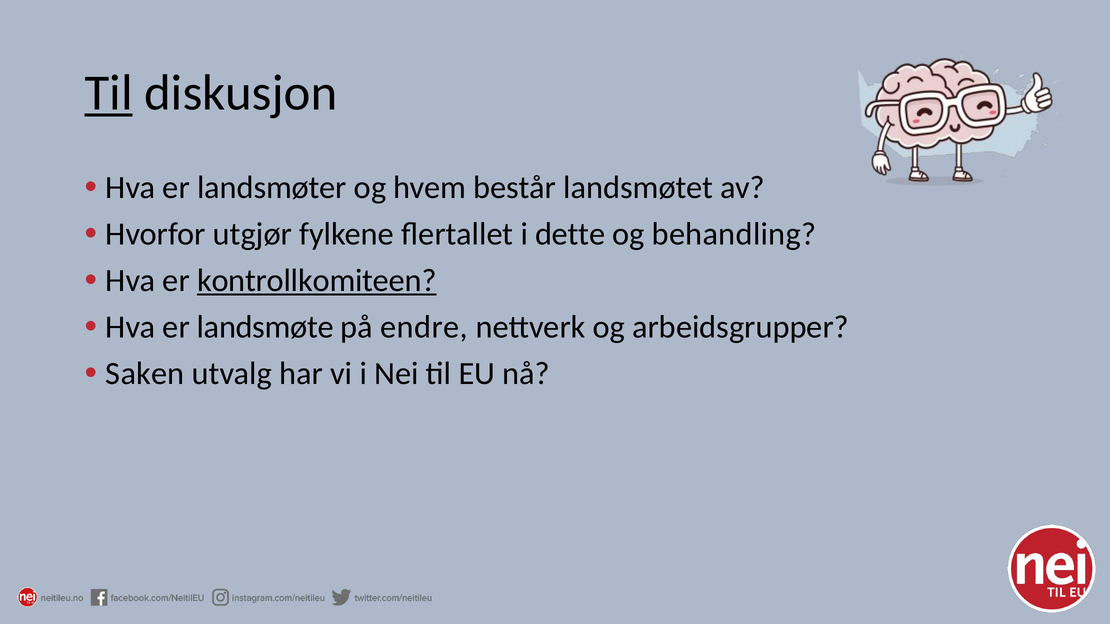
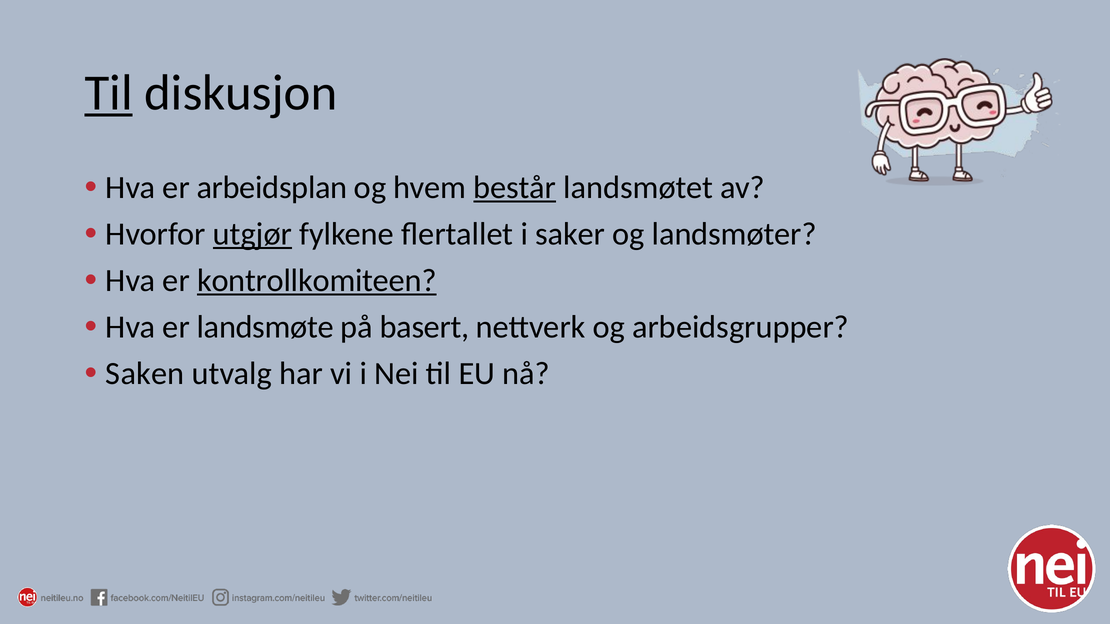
landsmøter: landsmøter -> arbeidsplan (272, 188)
består underline: none -> present (515, 188)
utgjør underline: none -> present (252, 234)
dette: dette -> saker (570, 234)
behandling: behandling -> landsmøter (734, 234)
endre: endre -> basert (424, 327)
